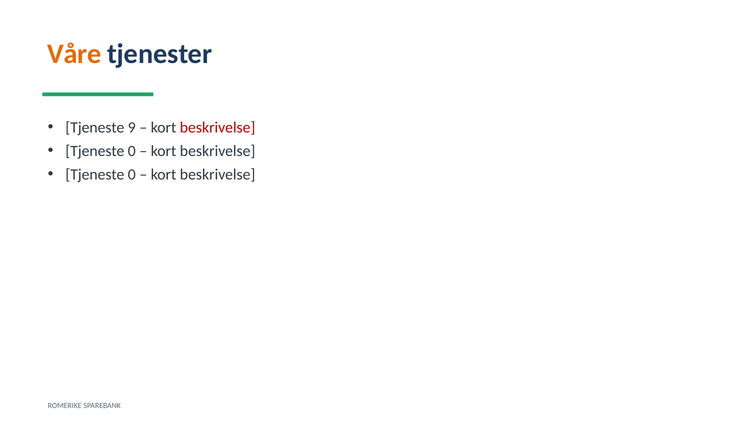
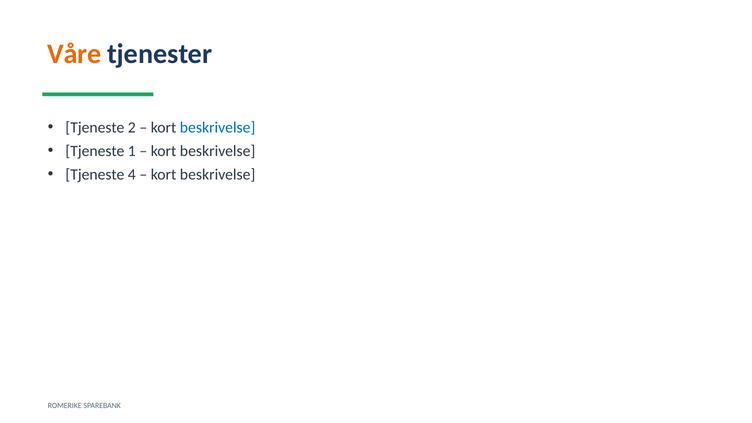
9: 9 -> 2 (132, 127)
beskrivelse colour: red -> blue (218, 127)
0: 0 -> 1 (132, 151)
0: 0 -> 4 (132, 174)
